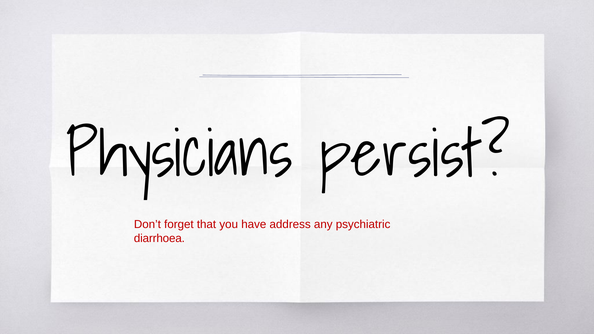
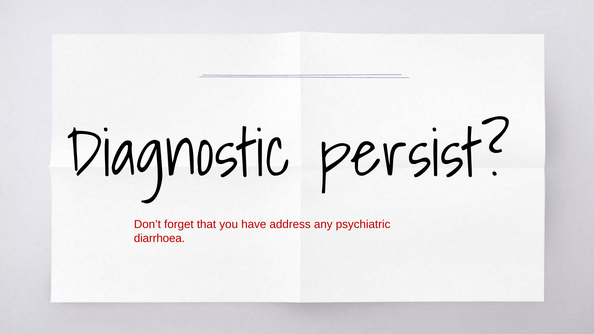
Physicians: Physicians -> Diagnostic (179, 154)
